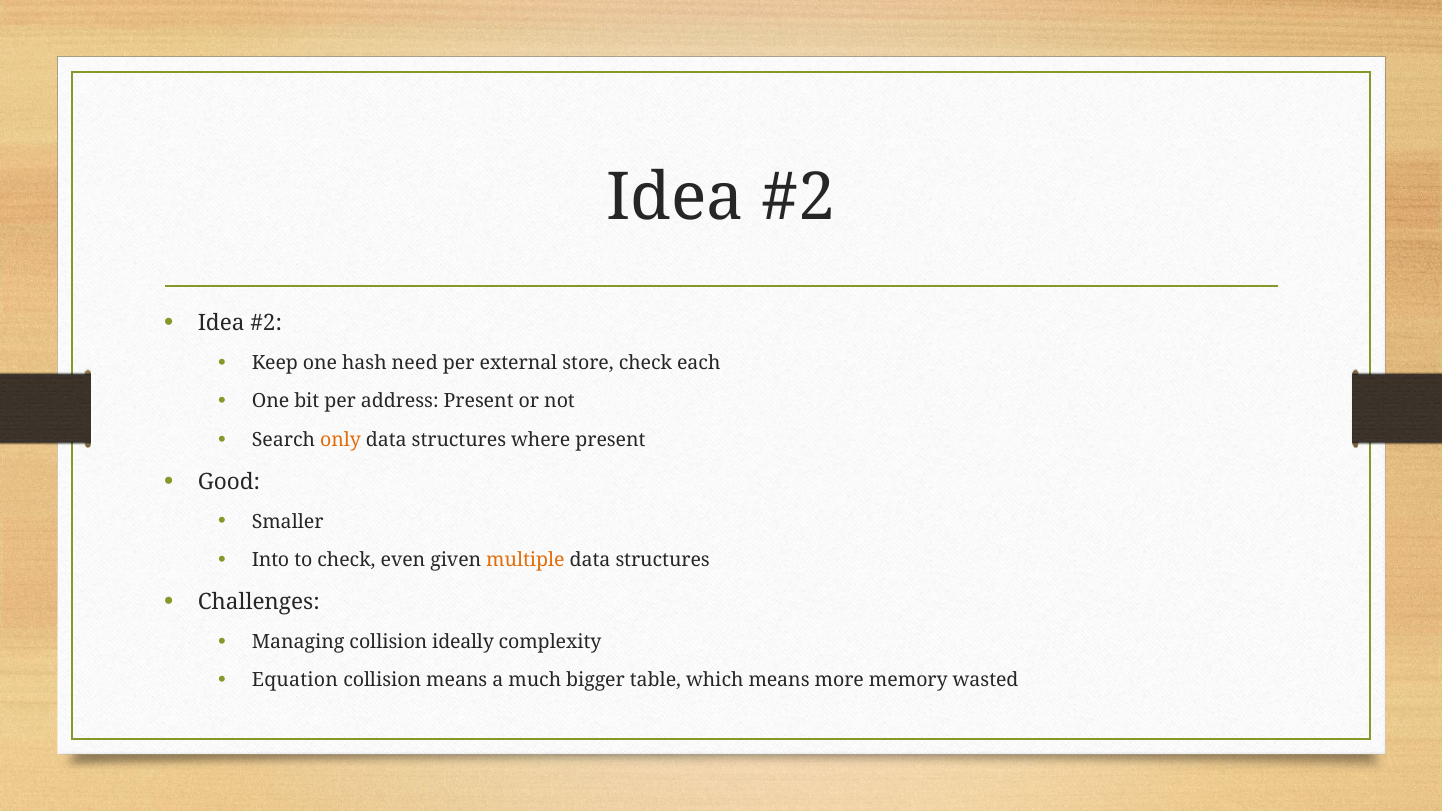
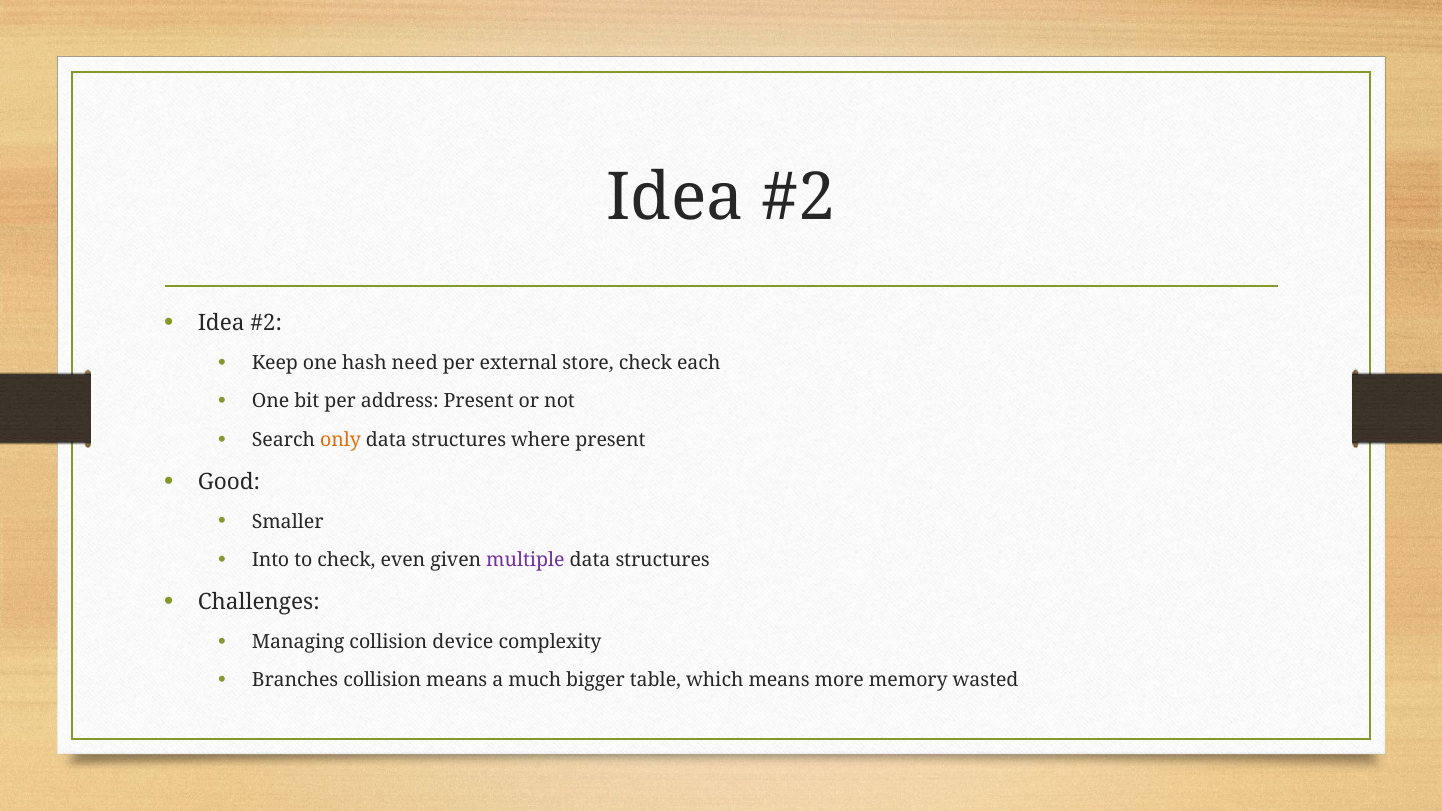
multiple colour: orange -> purple (525, 560)
ideally: ideally -> device (463, 642)
Equation: Equation -> Branches (295, 680)
